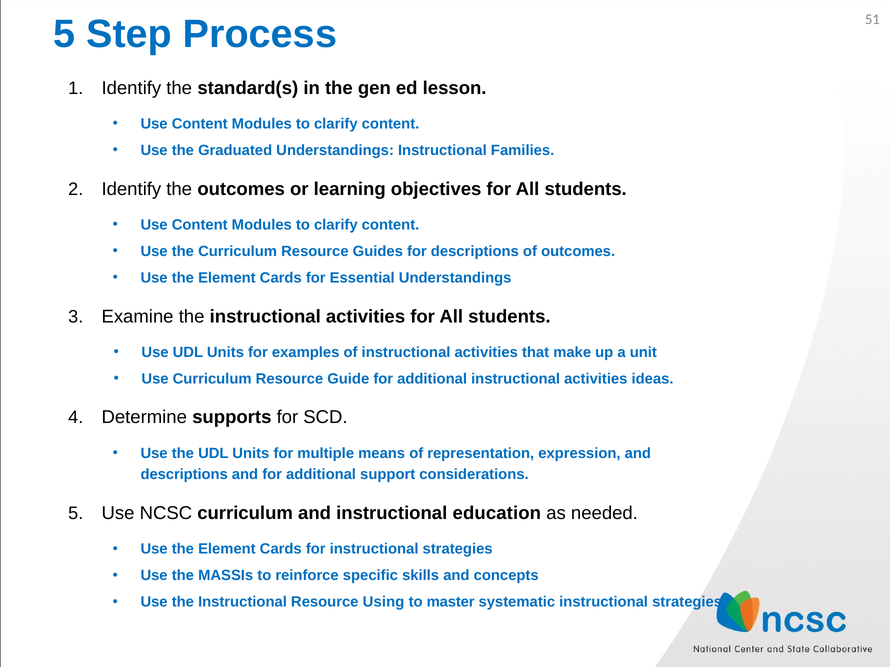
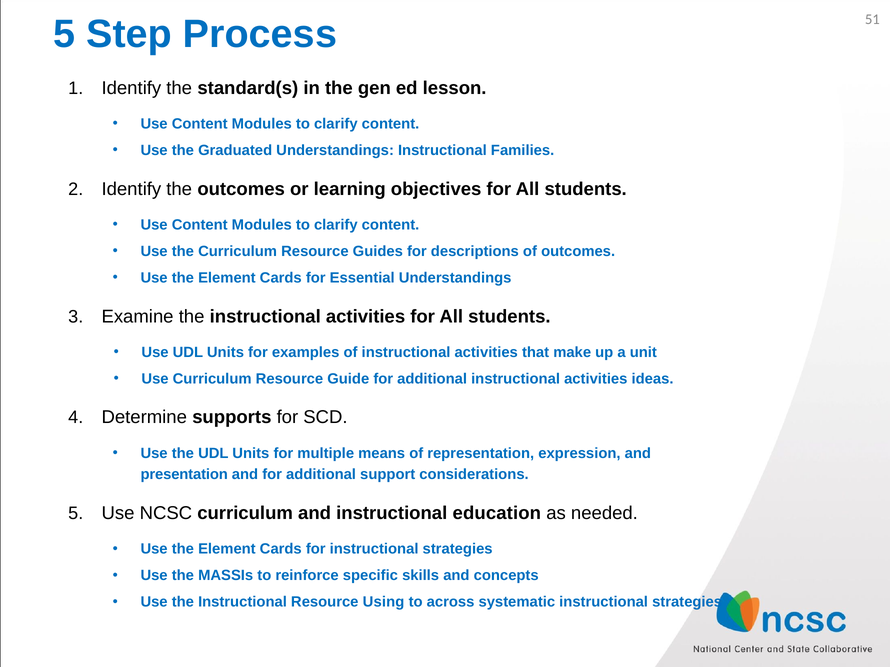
descriptions: descriptions -> presentation (184, 475)
master: master -> across (451, 602)
